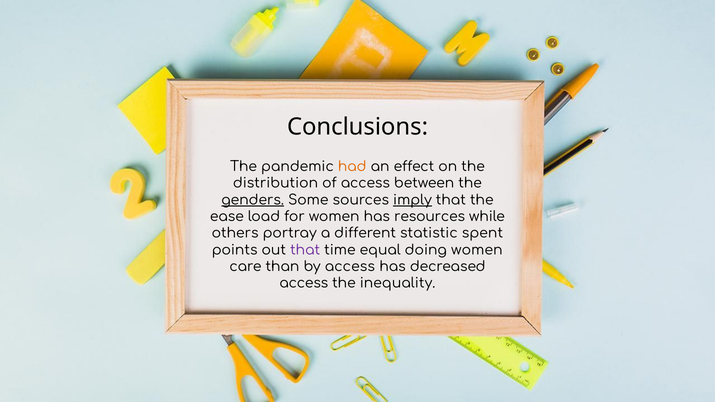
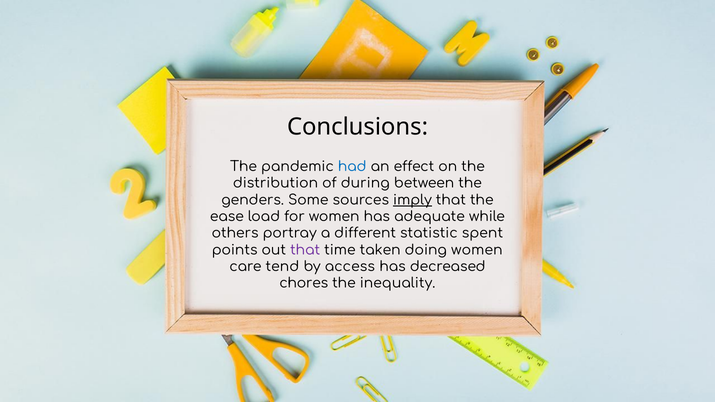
had colour: orange -> blue (352, 167)
of access: access -> during (365, 183)
genders underline: present -> none (253, 200)
resources: resources -> adequate (430, 217)
equal: equal -> taken (380, 250)
than: than -> tend (282, 267)
access: access -> chores (304, 283)
